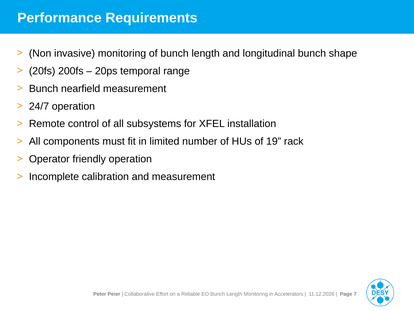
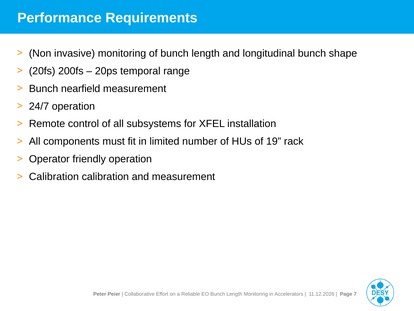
Incomplete: Incomplete -> Calibration (54, 176)
